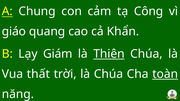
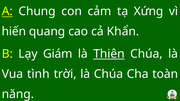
Công: Công -> Xứng (149, 11)
giáo: giáo -> hiến (14, 31)
thất: thất -> tình (38, 74)
toàn underline: present -> none (165, 74)
